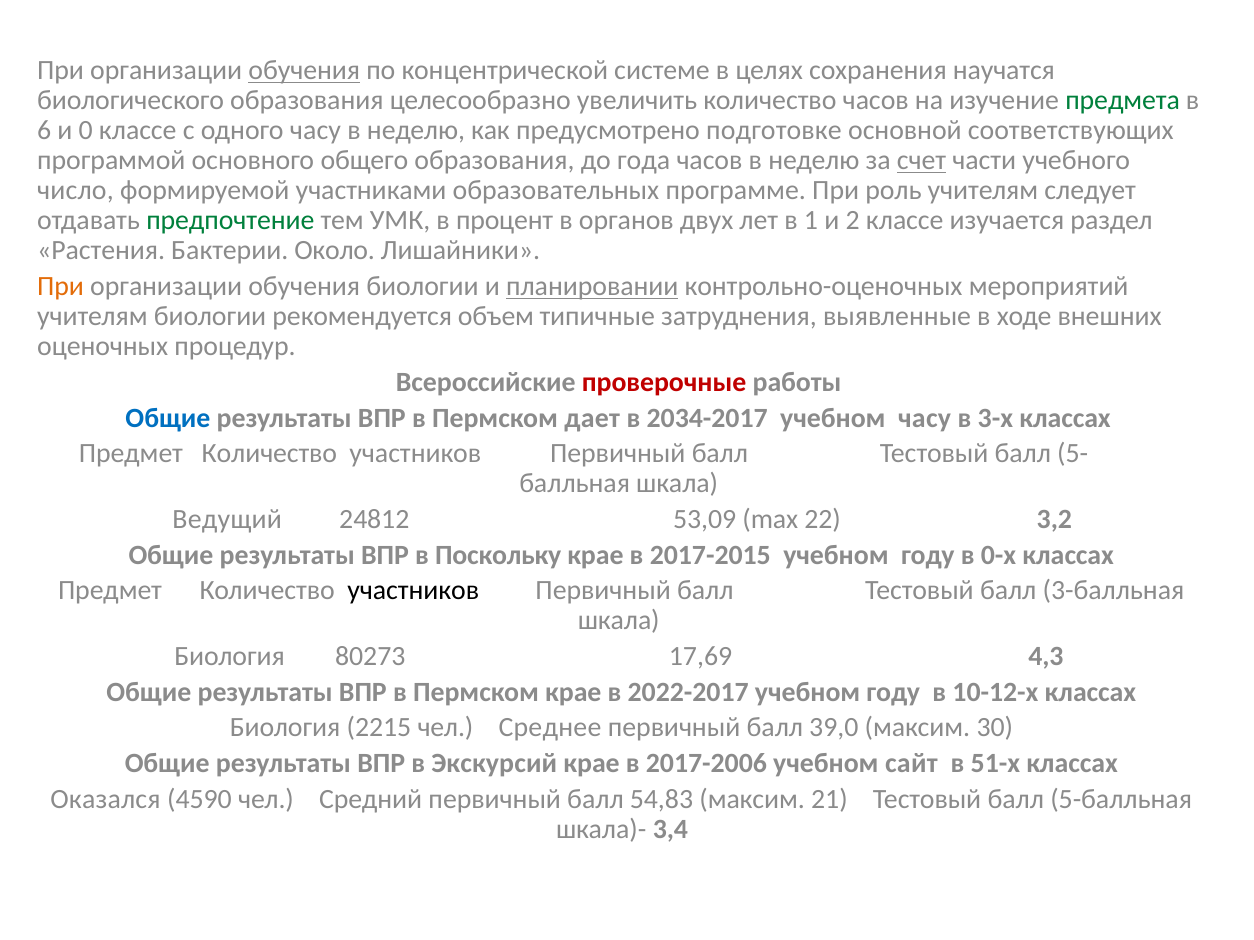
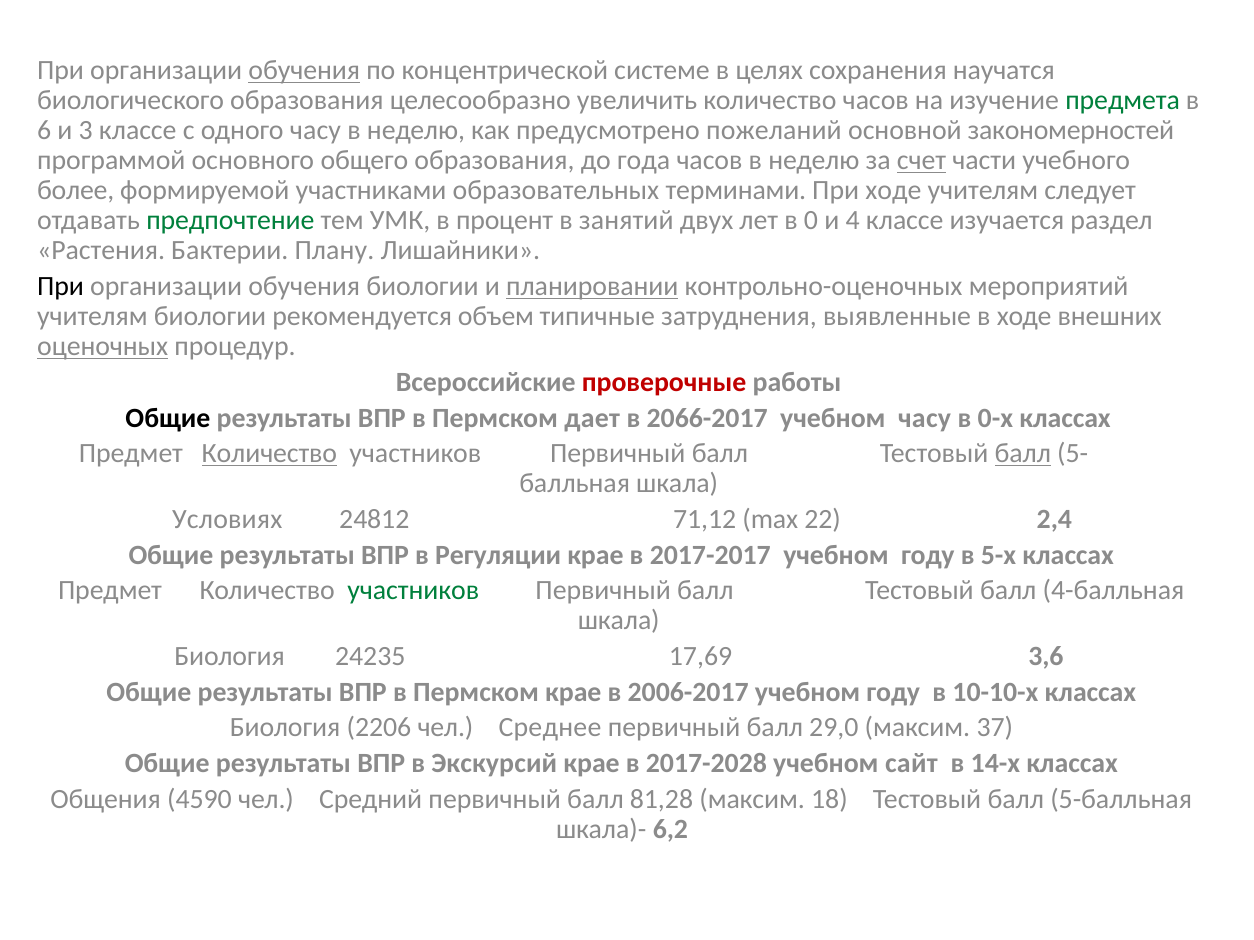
0: 0 -> 3 (86, 131)
подготовке: подготовке -> пожеланий (774, 131)
соответствующих: соответствующих -> закономерностей (1071, 131)
число: число -> более (76, 191)
программе: программе -> терминами (736, 191)
При роль: роль -> ходе (893, 191)
органов: органов -> занятий (626, 221)
1: 1 -> 0 (811, 221)
2: 2 -> 4 (853, 221)
Около: Около -> Плану (334, 251)
При colour: orange -> black (61, 287)
оценочных underline: none -> present (103, 347)
Общие colour: blue -> black (168, 418)
2034-2017: 2034-2017 -> 2066-2017 (707, 418)
3-х: 3-х -> 0-х (995, 418)
Количество underline: none -> present (269, 454)
балл underline: none -> present (1023, 454)
Ведущий: Ведущий -> Условиях (227, 520)
53,09: 53,09 -> 71,12 (705, 520)
3,2: 3,2 -> 2,4 (1054, 520)
Поскольку: Поскольку -> Регуляции (498, 555)
2017-2015: 2017-2015 -> 2017-2017 (710, 555)
0-х: 0-х -> 5-х (999, 555)
участников colour: black -> green (413, 591)
3-балльная: 3-балльная -> 4-балльная (1113, 591)
80273: 80273 -> 24235 (370, 657)
4,3: 4,3 -> 3,6 (1046, 657)
2022-2017: 2022-2017 -> 2006-2017 (688, 692)
10-12-х: 10-12-х -> 10-10-х (995, 692)
2215: 2215 -> 2206 (379, 728)
39,0: 39,0 -> 29,0 (834, 728)
30: 30 -> 37 (995, 728)
2017-2006: 2017-2006 -> 2017-2028 (706, 764)
51-х: 51-х -> 14-х (995, 764)
Оказался: Оказался -> Общения (106, 800)
54,83: 54,83 -> 81,28 (661, 800)
21: 21 -> 18 (829, 800)
3,4: 3,4 -> 6,2 (670, 830)
